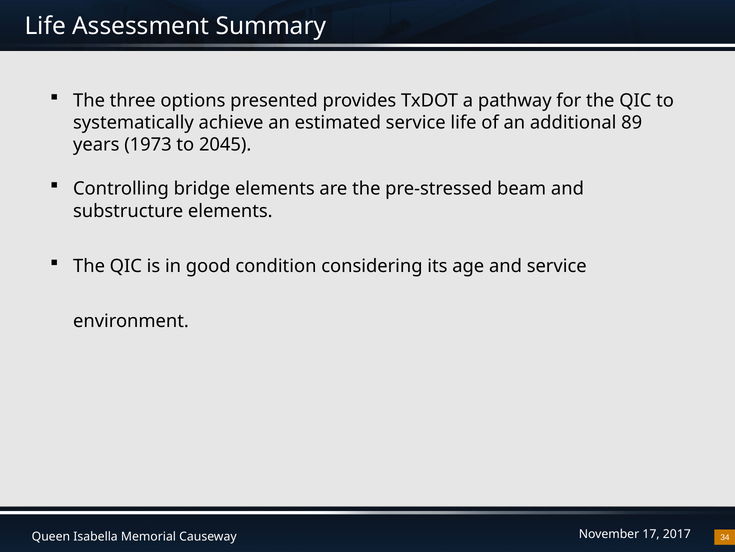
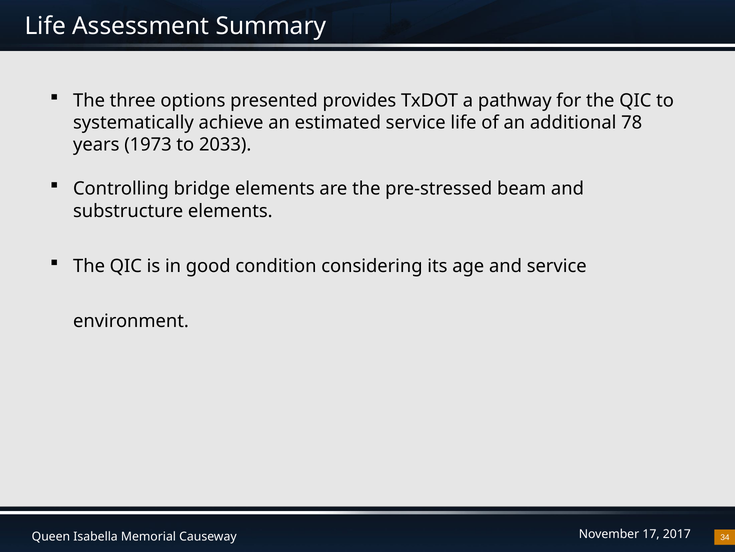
89: 89 -> 78 (632, 122)
2045: 2045 -> 2033 (225, 145)
